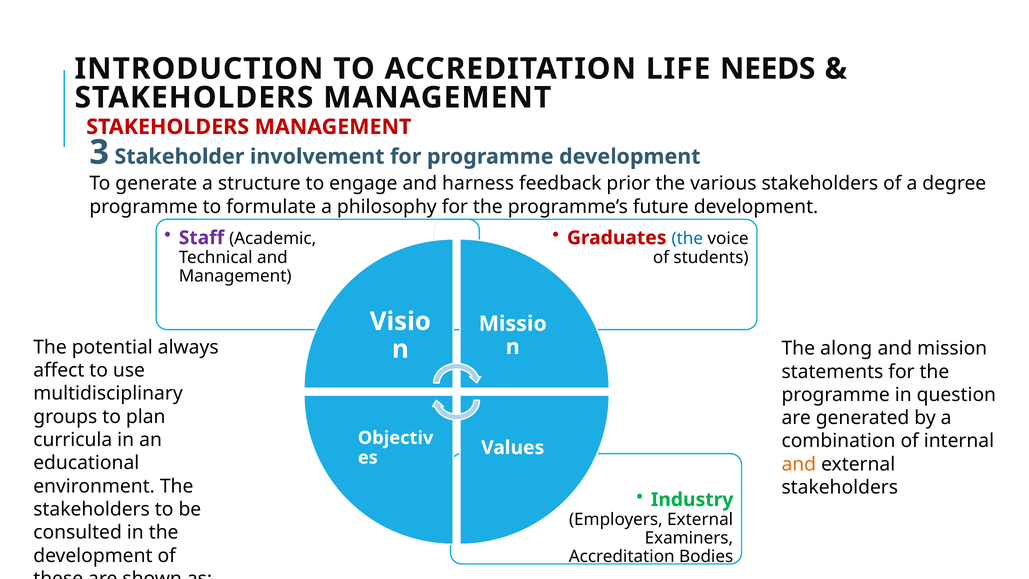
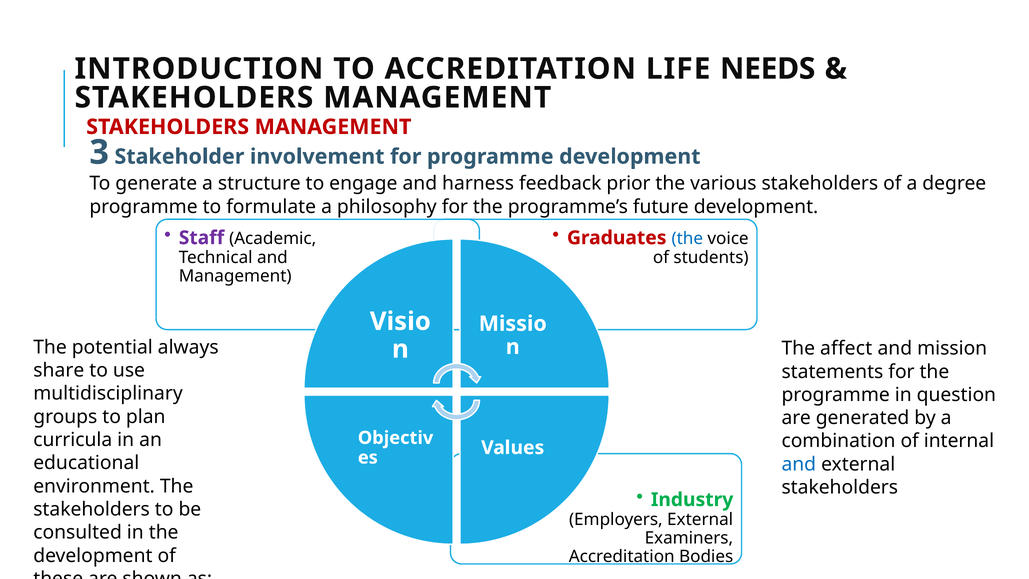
along: along -> affect (846, 348)
affect: affect -> share (59, 370)
and colour: orange -> blue (799, 464)
